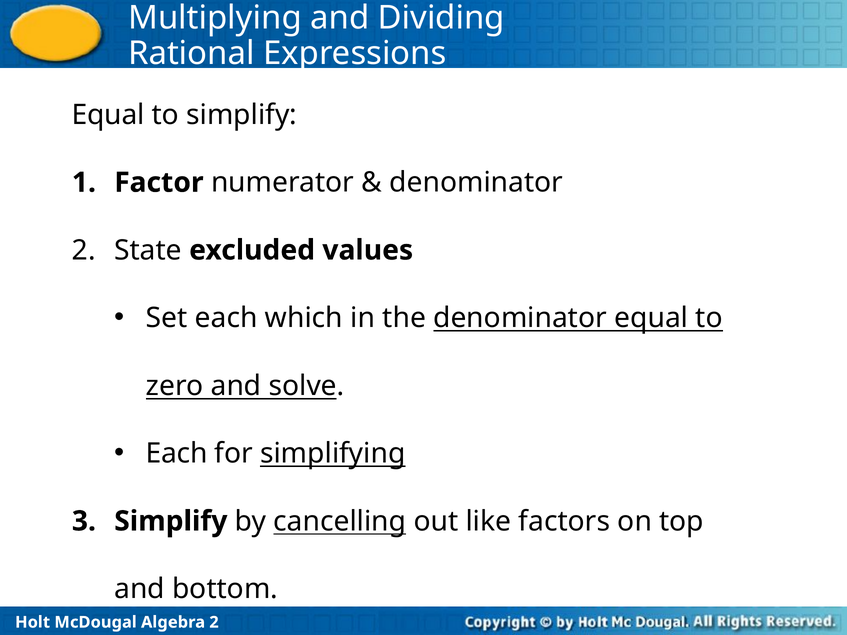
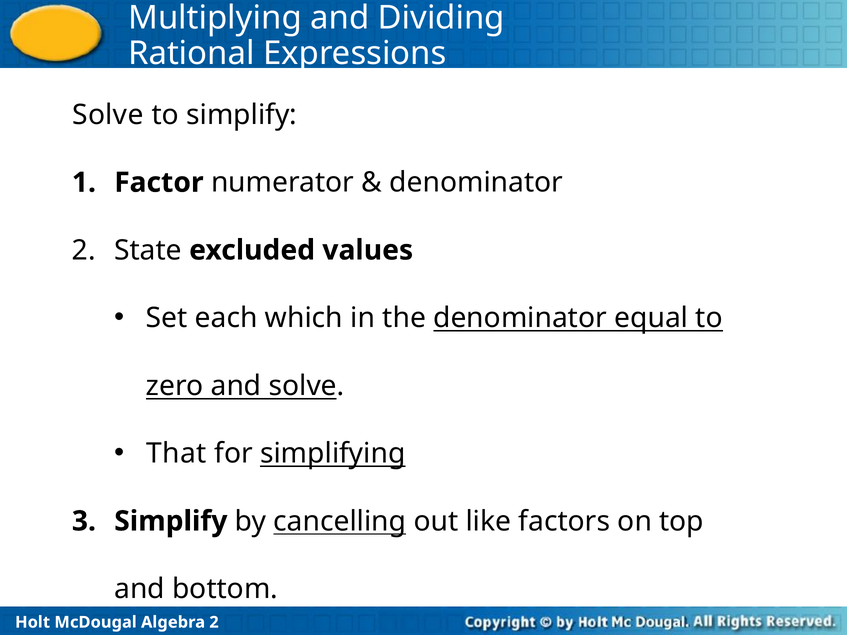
Equal: Equal -> Solve (108, 115)
Each: Each -> That (176, 454)
